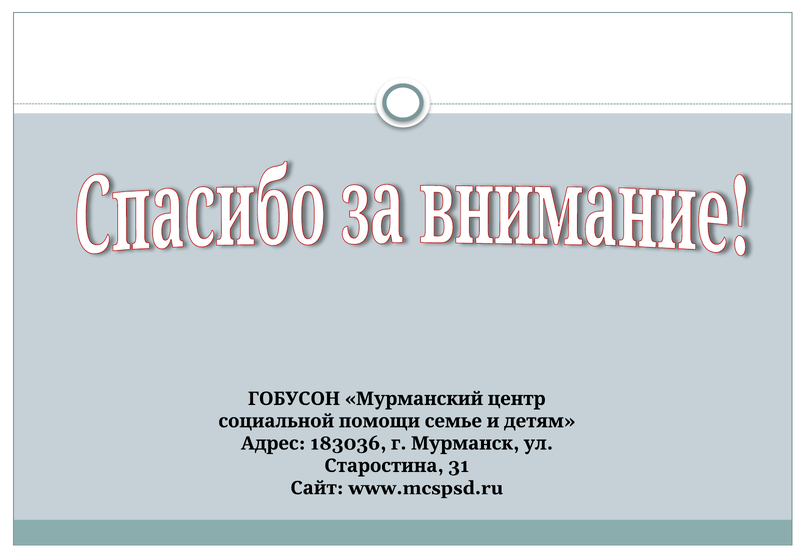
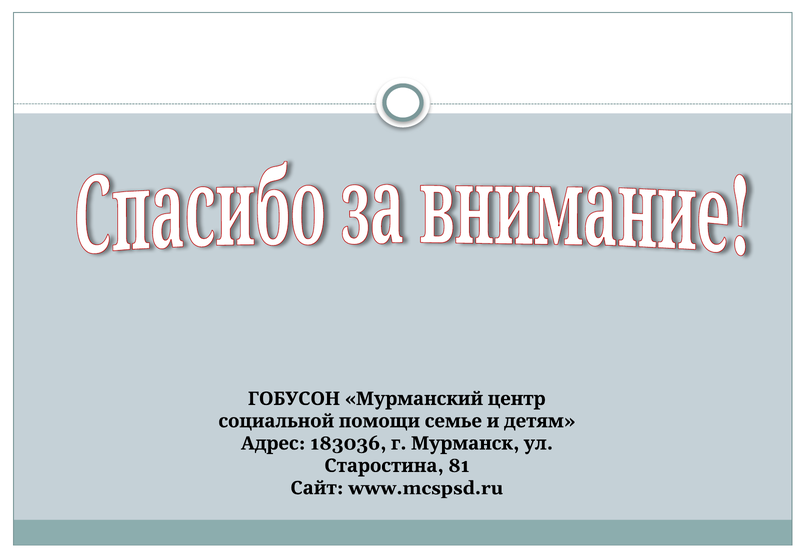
31: 31 -> 81 (459, 466)
